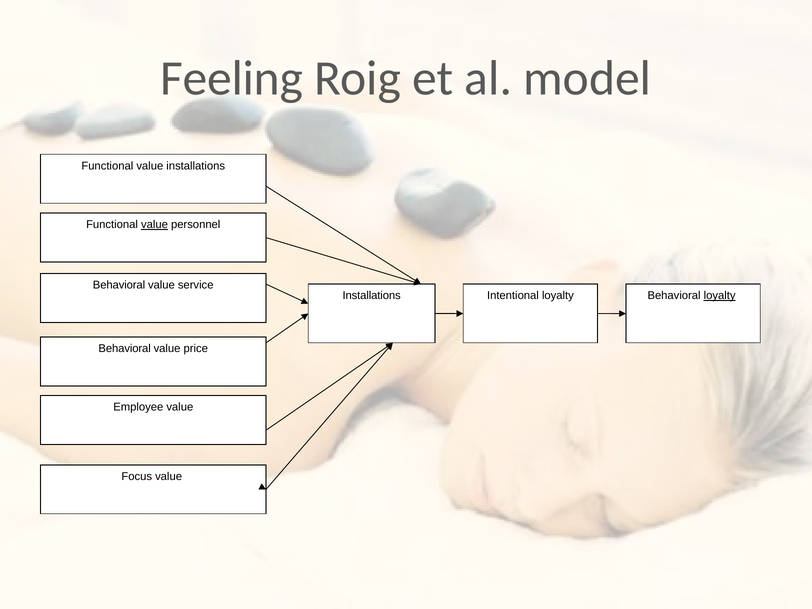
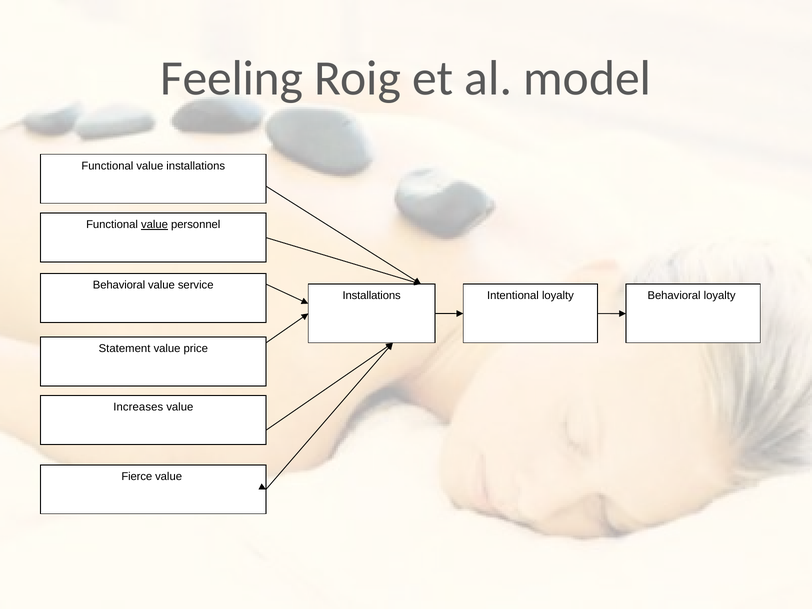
loyalty underline: present -> none (720, 296)
Behavioral: Behavioral -> Statement (125, 349)
Employee: Employee -> Increases (138, 407)
Focus: Focus -> Fierce (137, 476)
